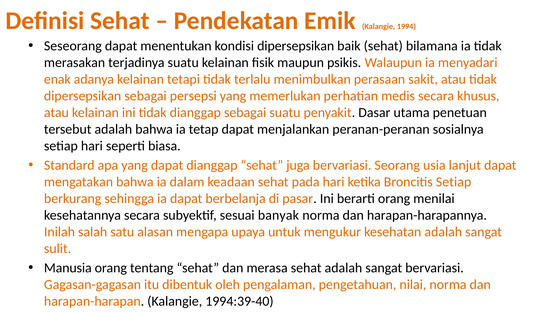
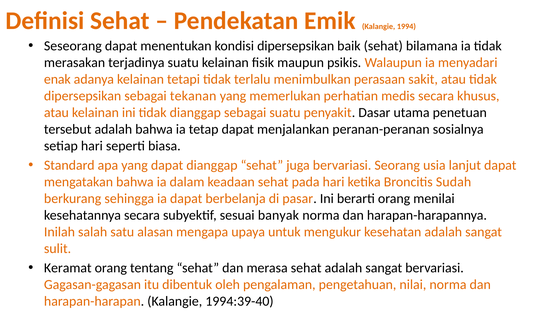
persepsi: persepsi -> tekanan (193, 96)
Broncitis Setiap: Setiap -> Sudah (454, 182)
Manusia: Manusia -> Keramat (68, 268)
